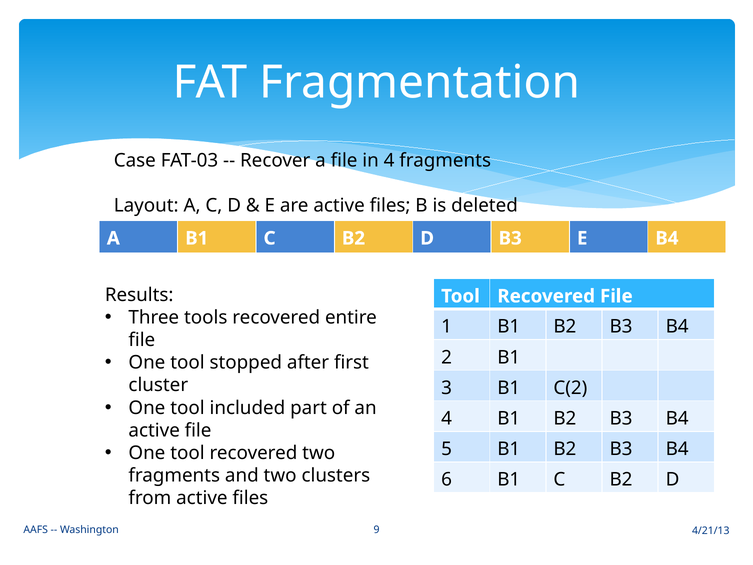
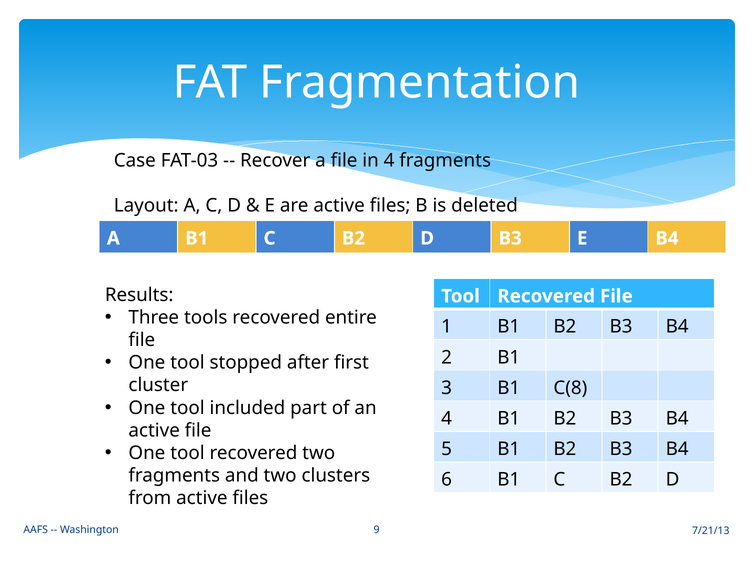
C(2: C(2 -> C(8 (570, 388)
4/21/13: 4/21/13 -> 7/21/13 (711, 530)
